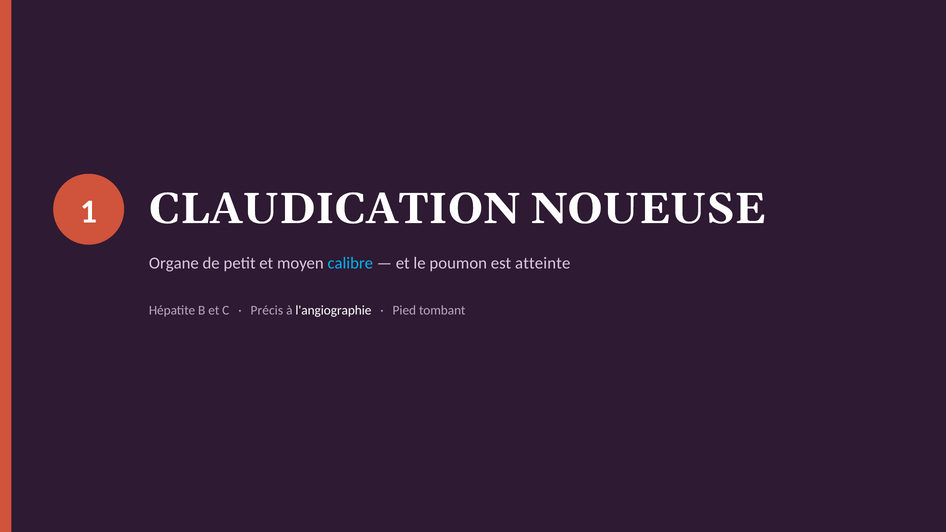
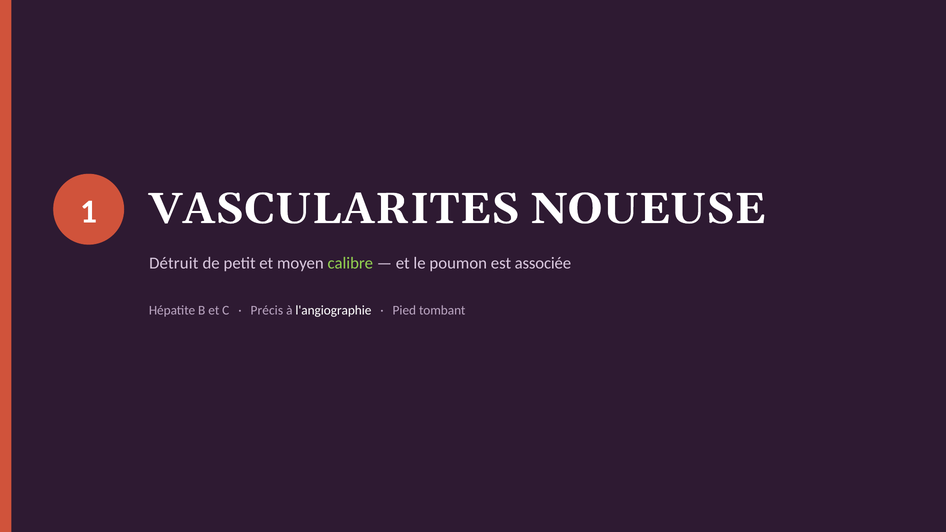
CLAUDICATION: CLAUDICATION -> VASCULARITES (334, 209)
Organe: Organe -> Détruit (174, 263)
calibre colour: light blue -> light green (350, 263)
atteinte: atteinte -> associée (543, 263)
